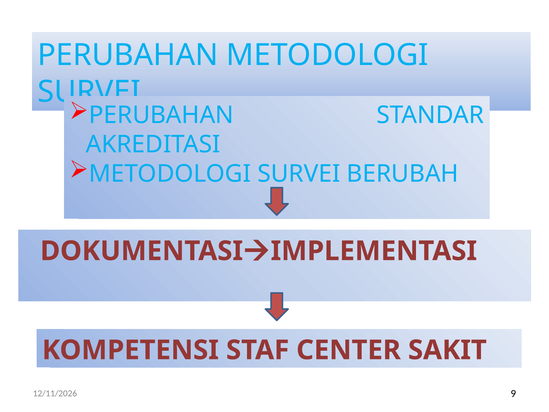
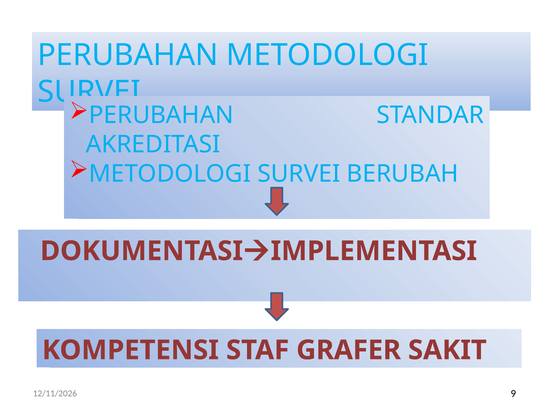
CENTER: CENTER -> GRAFER (349, 350)
